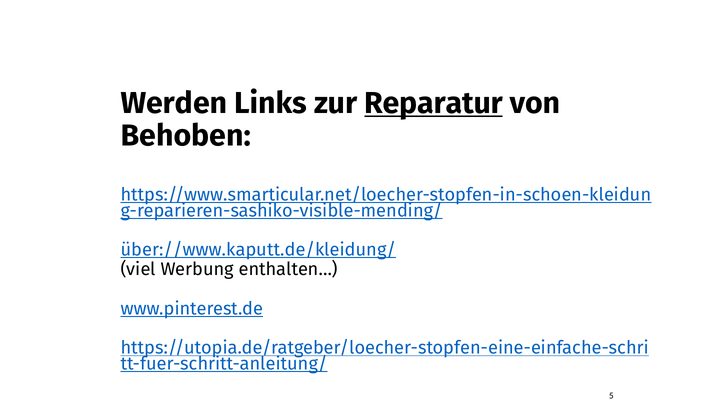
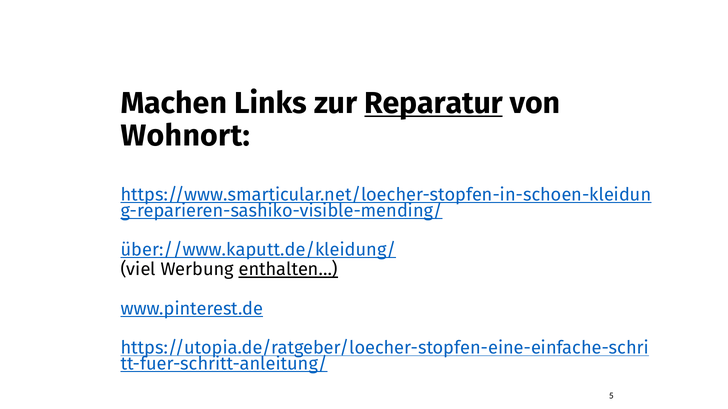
Werden: Werden -> Machen (174, 103)
Behoben: Behoben -> Wohnort (186, 136)
enthalten… underline: none -> present (288, 270)
